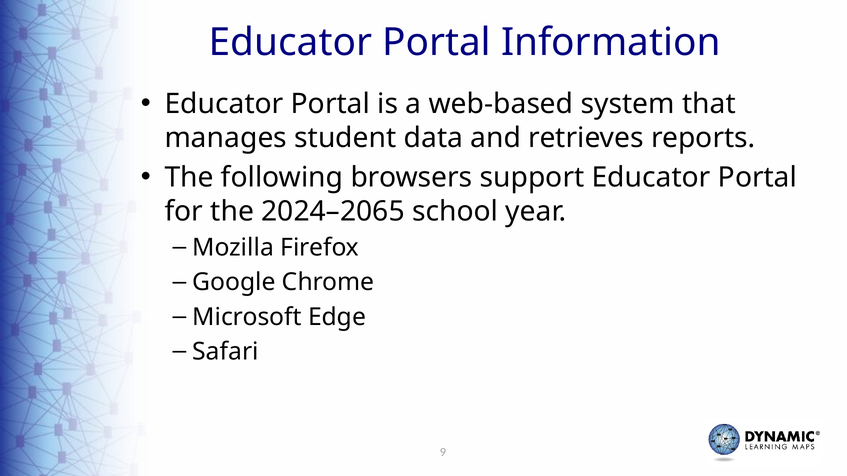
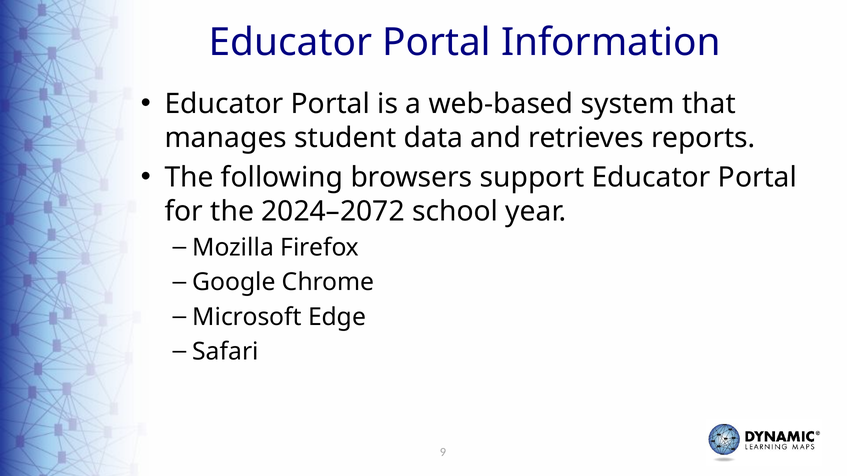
2024–2065: 2024–2065 -> 2024–2072 (333, 211)
